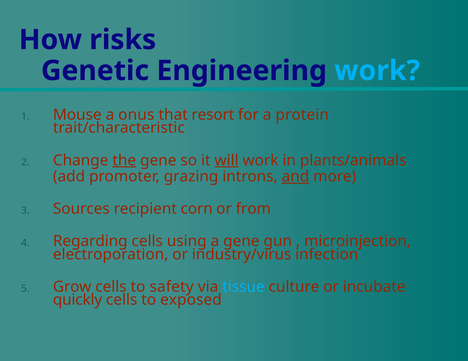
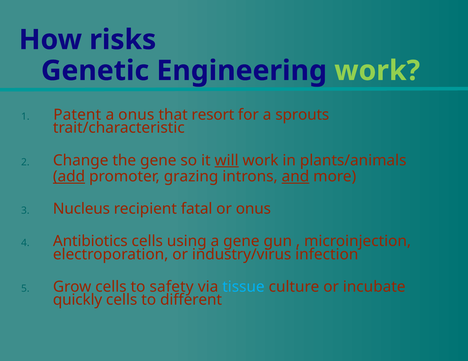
work colour: light blue -> light green (377, 71)
Mouse: Mouse -> Patent (77, 115)
protein: protein -> sprouts (302, 115)
the underline: present -> none (124, 161)
add underline: none -> present (69, 177)
Sources: Sources -> Nucleus (81, 209)
corn: corn -> fatal (197, 209)
or from: from -> onus (253, 209)
Regarding: Regarding -> Antibiotics (90, 242)
exposed: exposed -> different (191, 300)
